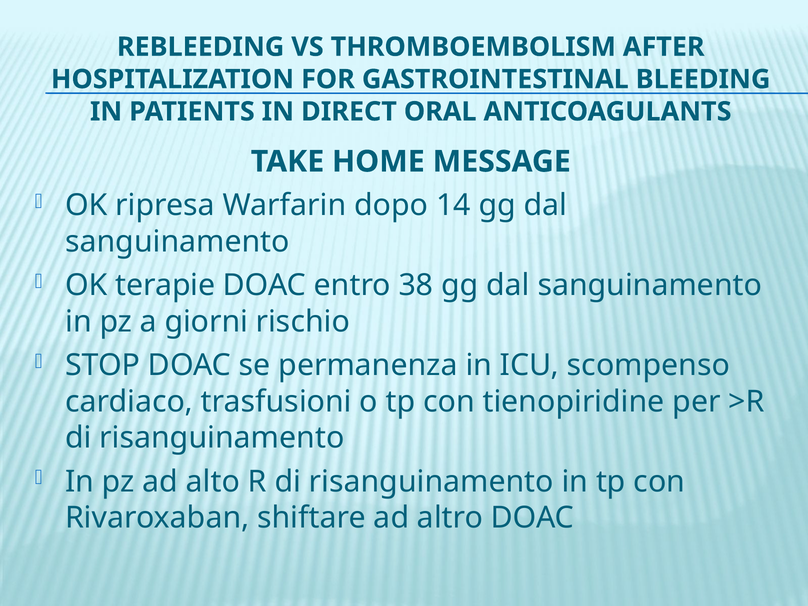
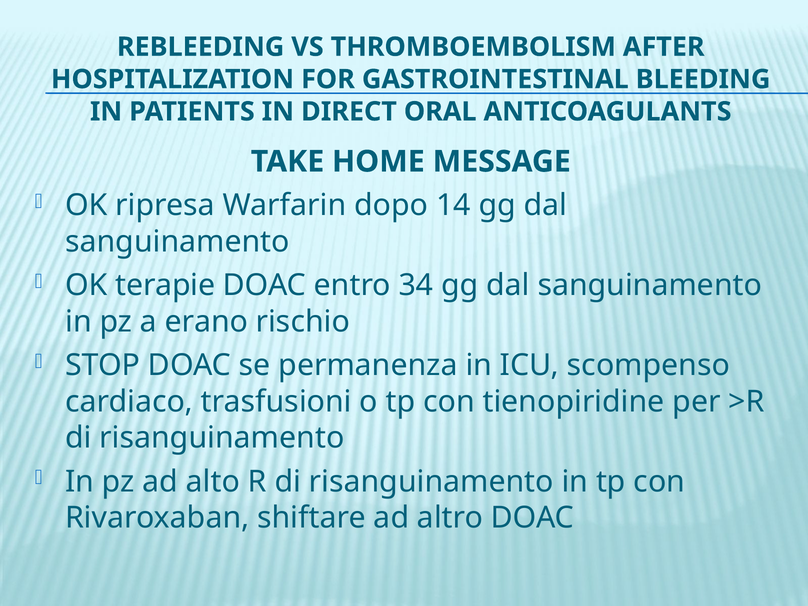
38: 38 -> 34 (416, 285)
giorni: giorni -> erano (206, 322)
